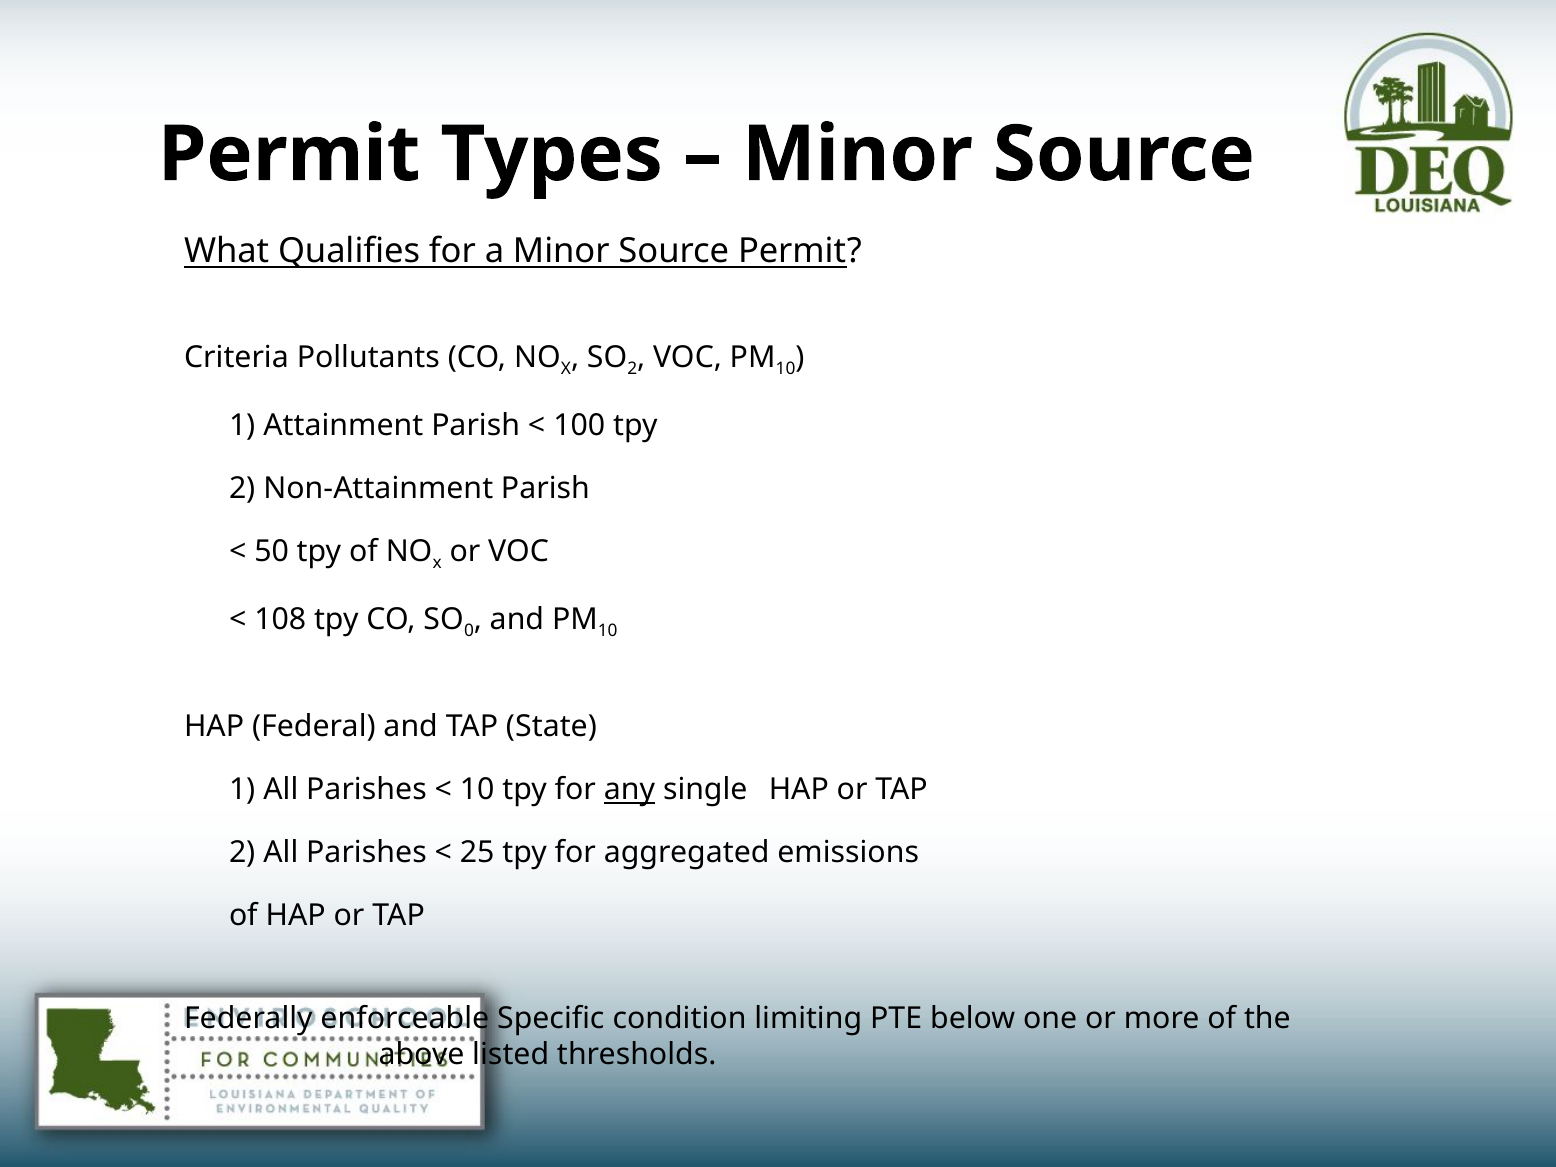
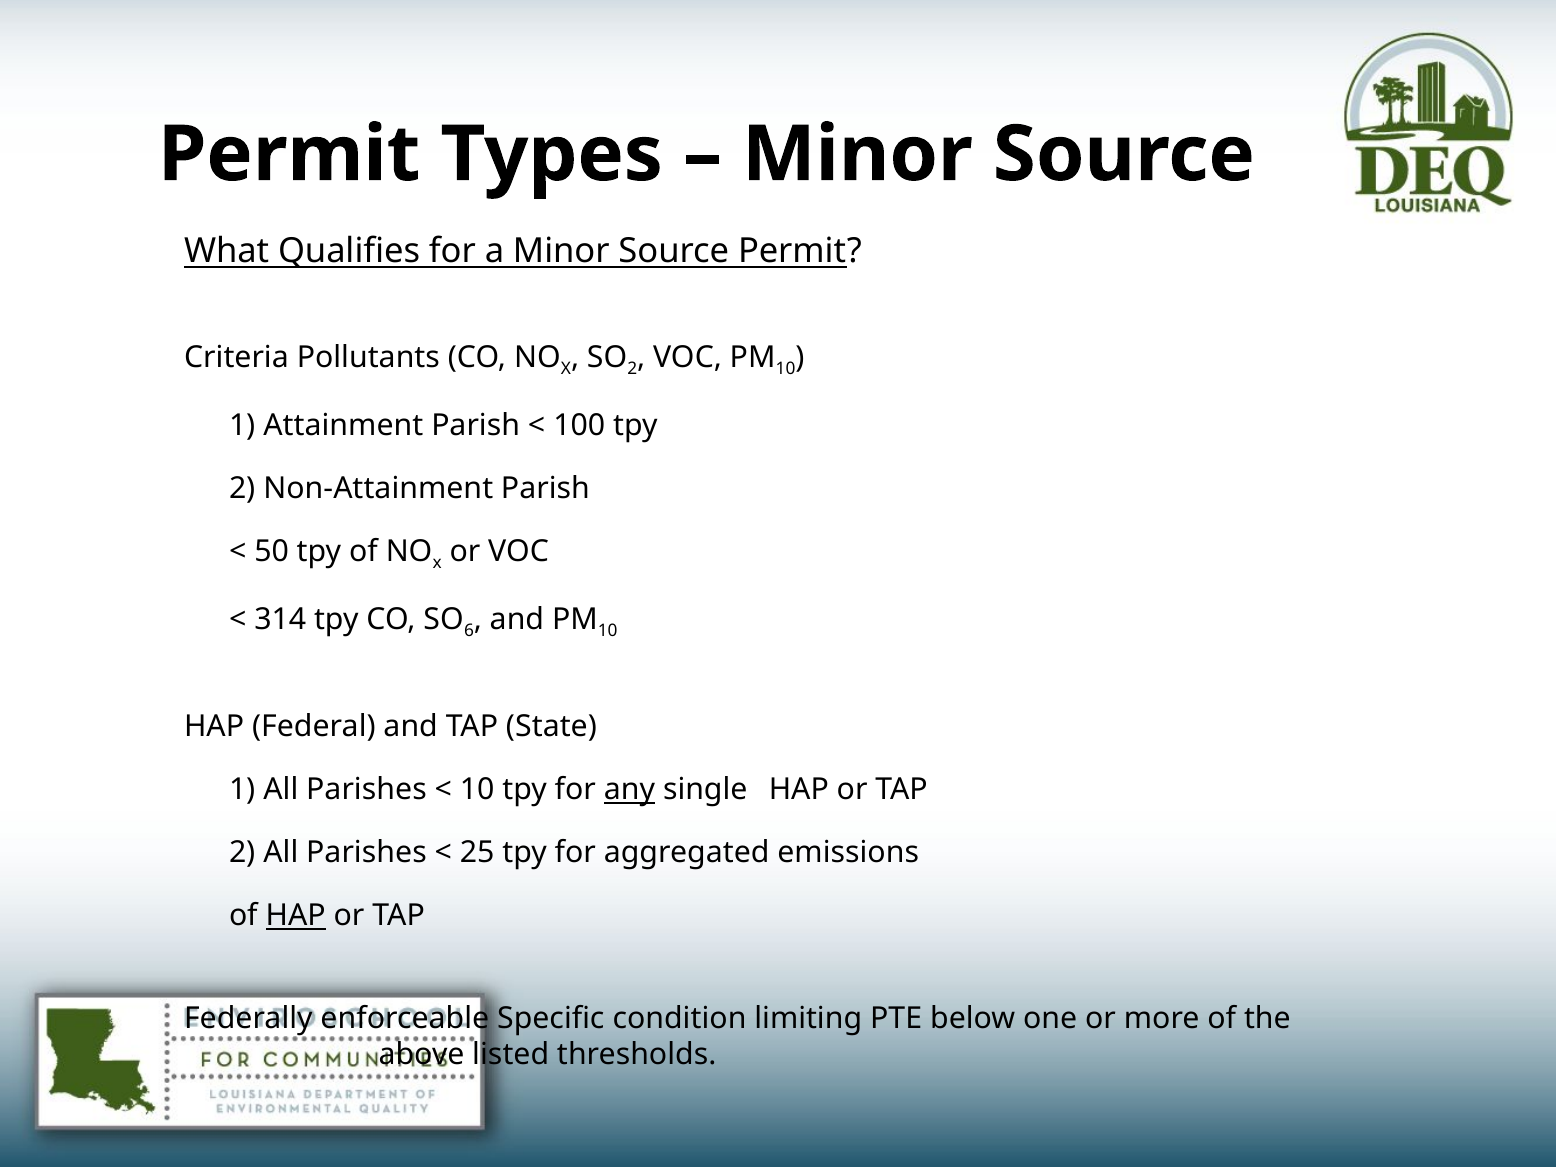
108: 108 -> 314 (280, 619)
0: 0 -> 6 (469, 631)
HAP underline: none -> present (296, 916)
